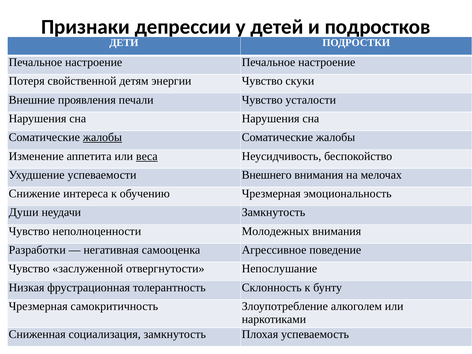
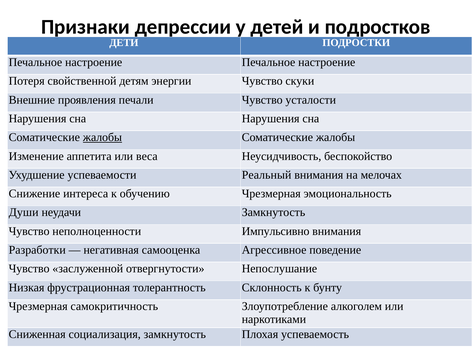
веса underline: present -> none (147, 156)
Внешнего: Внешнего -> Реальный (267, 175)
Молодежных: Молодежных -> Импульсивно (276, 231)
